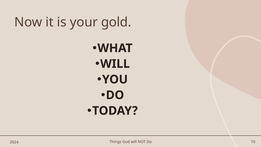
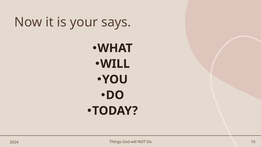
gold: gold -> says (116, 22)
